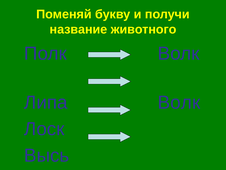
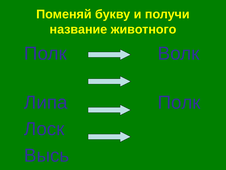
Липа Волк: Волк -> Полк (179, 102)
